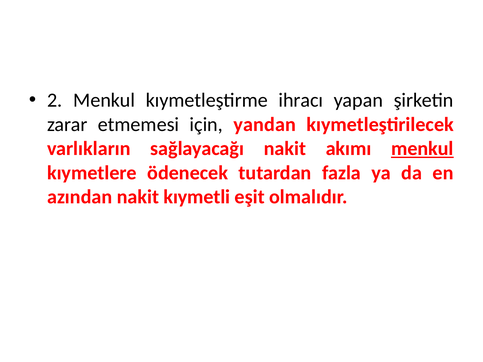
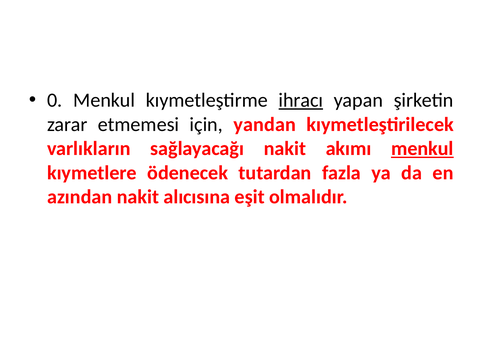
2: 2 -> 0 (55, 100)
ihracı underline: none -> present (301, 100)
kıymetli: kıymetli -> alıcısına (197, 197)
